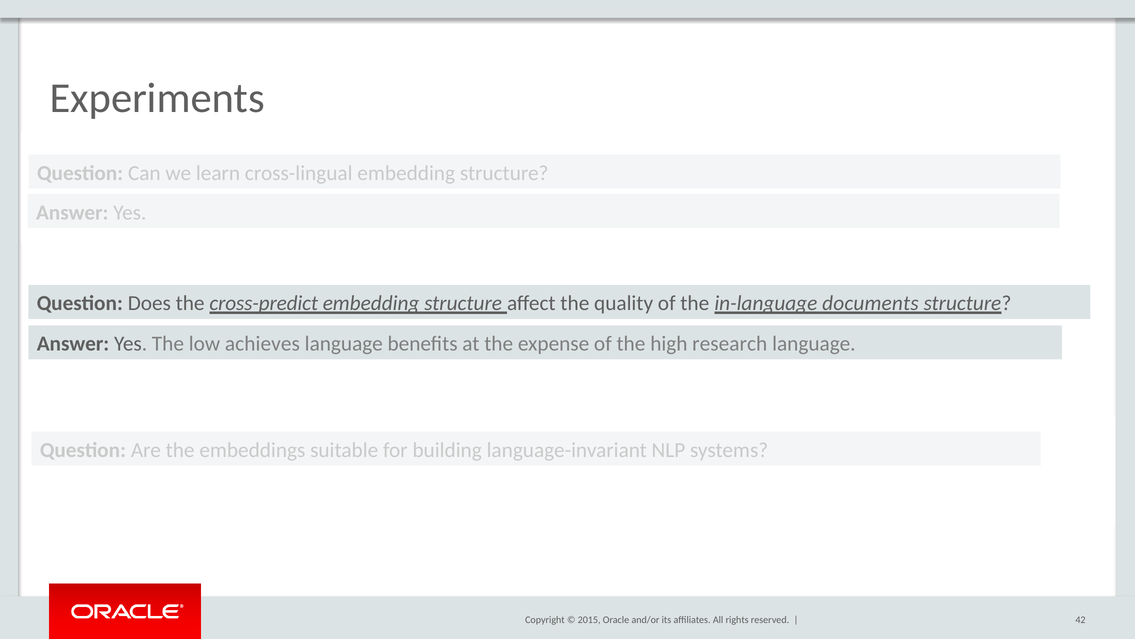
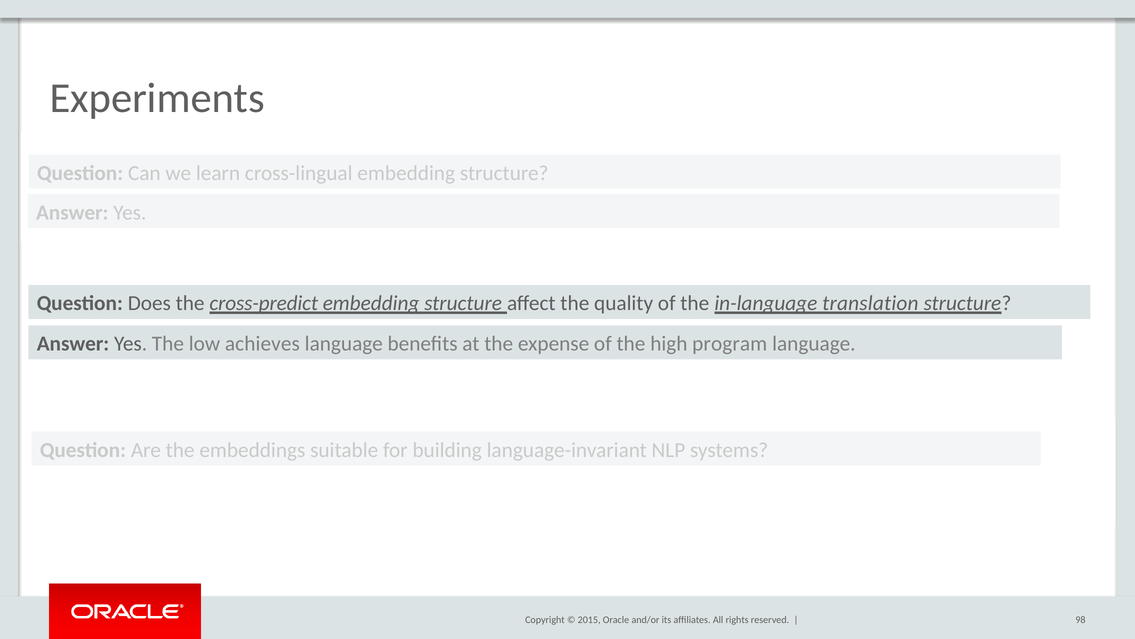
documents: documents -> translation (870, 303)
research: research -> program (730, 344)
42: 42 -> 98 (1080, 620)
